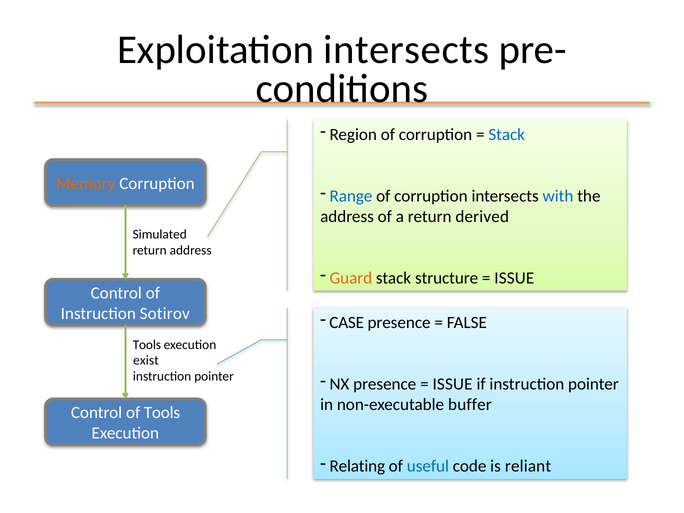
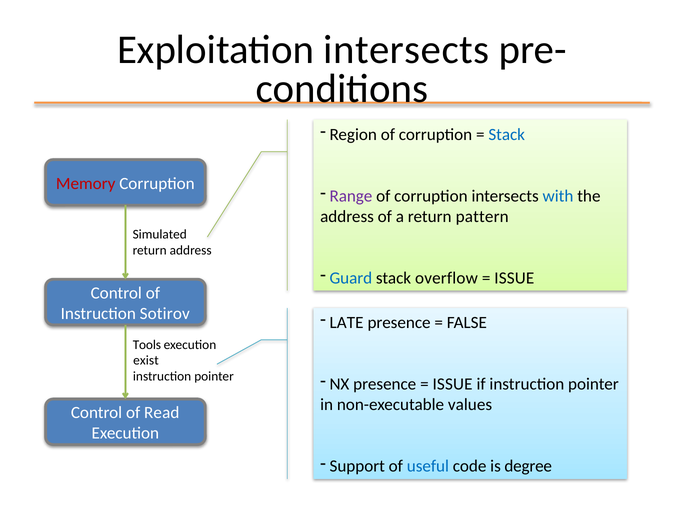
Memory colour: orange -> red (86, 184)
Range colour: blue -> purple (351, 196)
derived: derived -> pattern (482, 217)
Guard colour: orange -> blue (351, 278)
structure: structure -> overflow (446, 278)
CASE: CASE -> LATE (347, 323)
buffer: buffer -> values (470, 405)
of Tools: Tools -> Read (162, 413)
Relating: Relating -> Support (357, 466)
reliant: reliant -> degree (528, 466)
